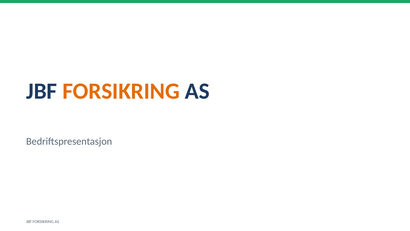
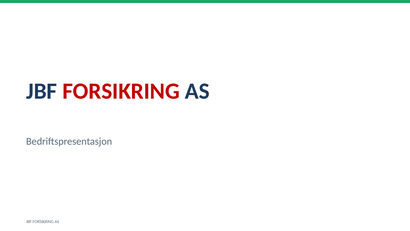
FORSIKRING colour: orange -> red (121, 91)
